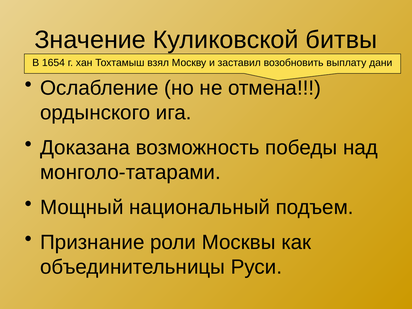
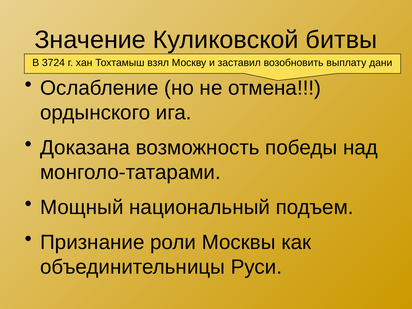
1654: 1654 -> 3724 (53, 63)
